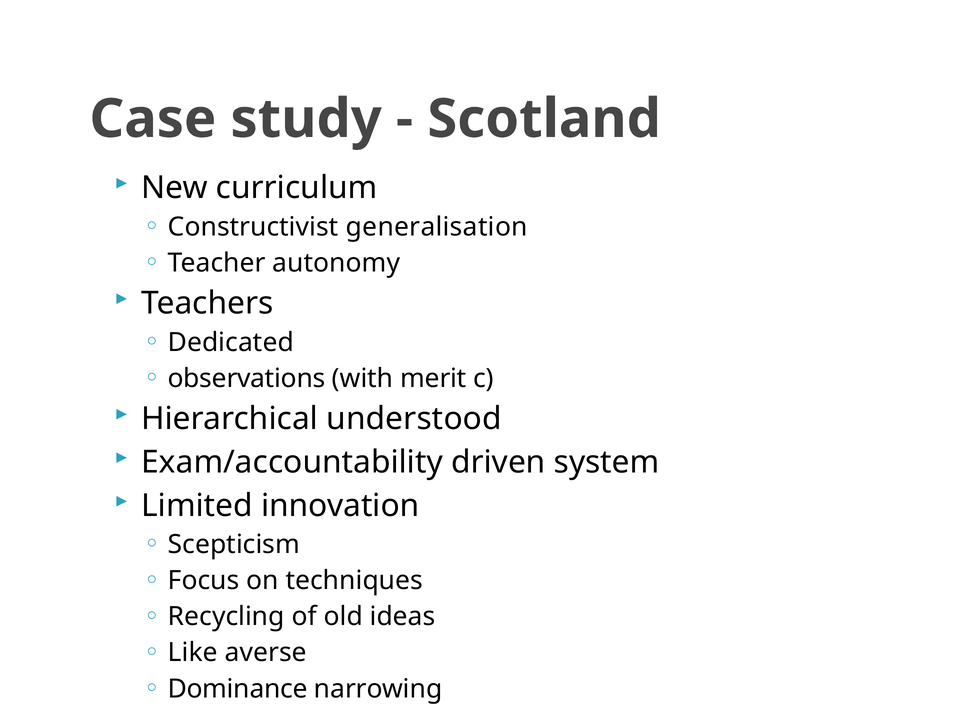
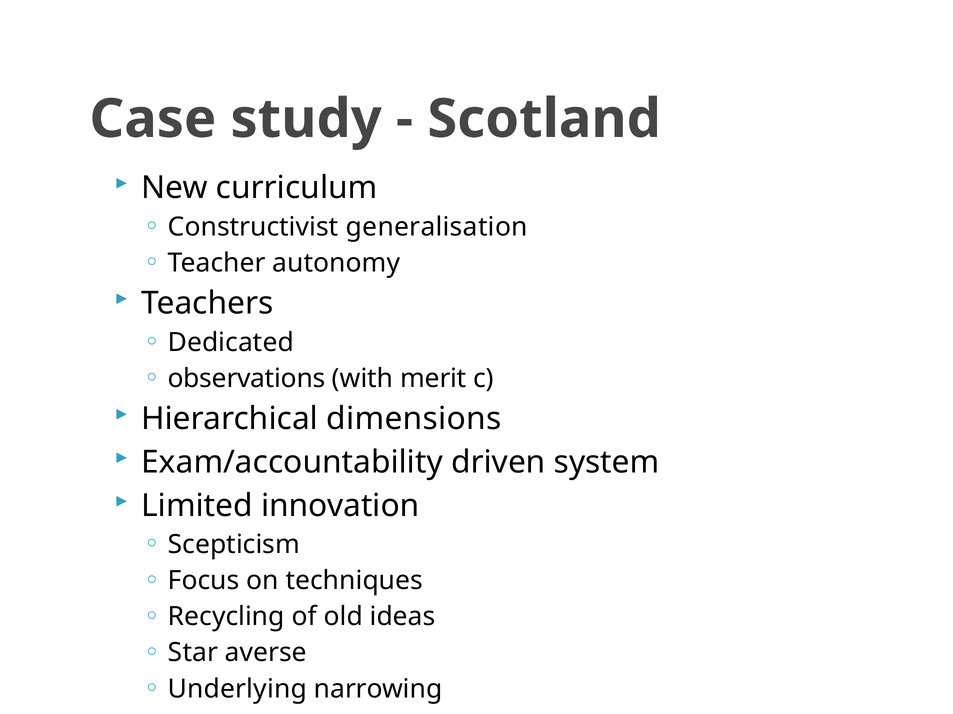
understood: understood -> dimensions (414, 419)
Like: Like -> Star (193, 653)
Dominance: Dominance -> Underlying (237, 690)
